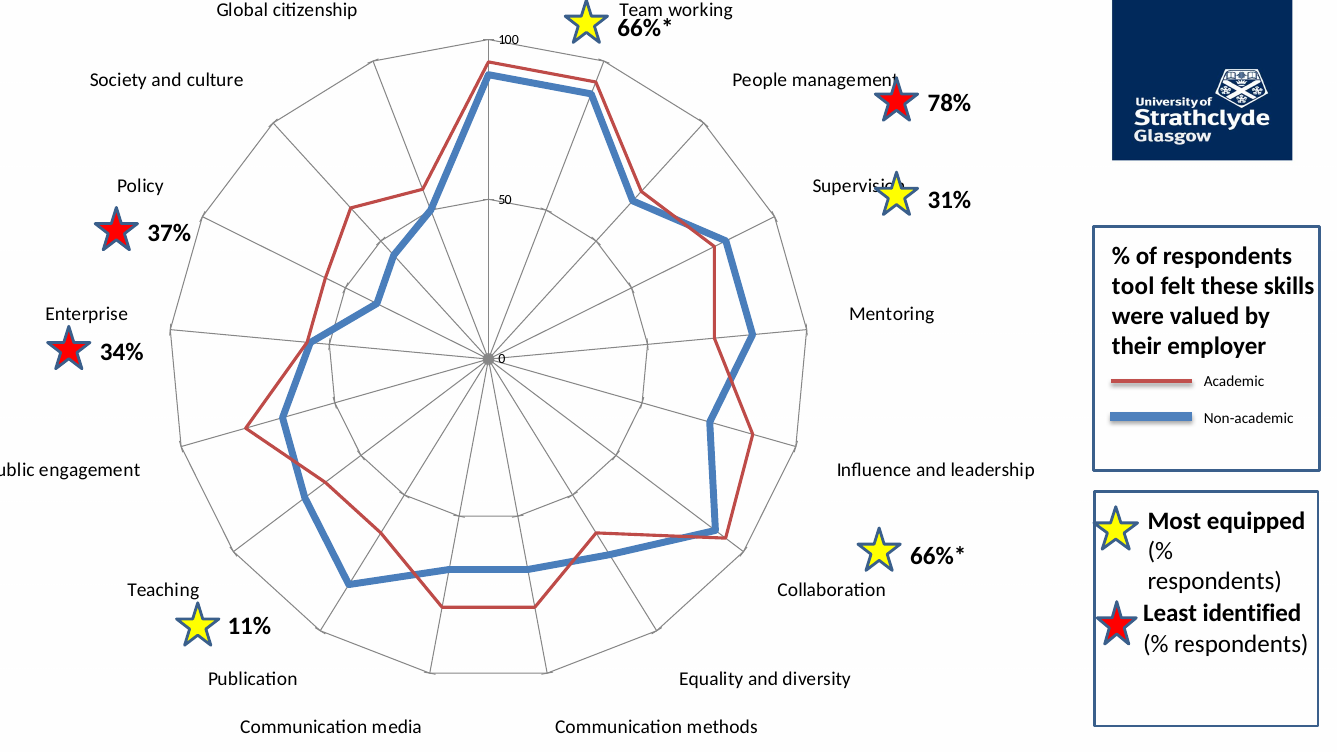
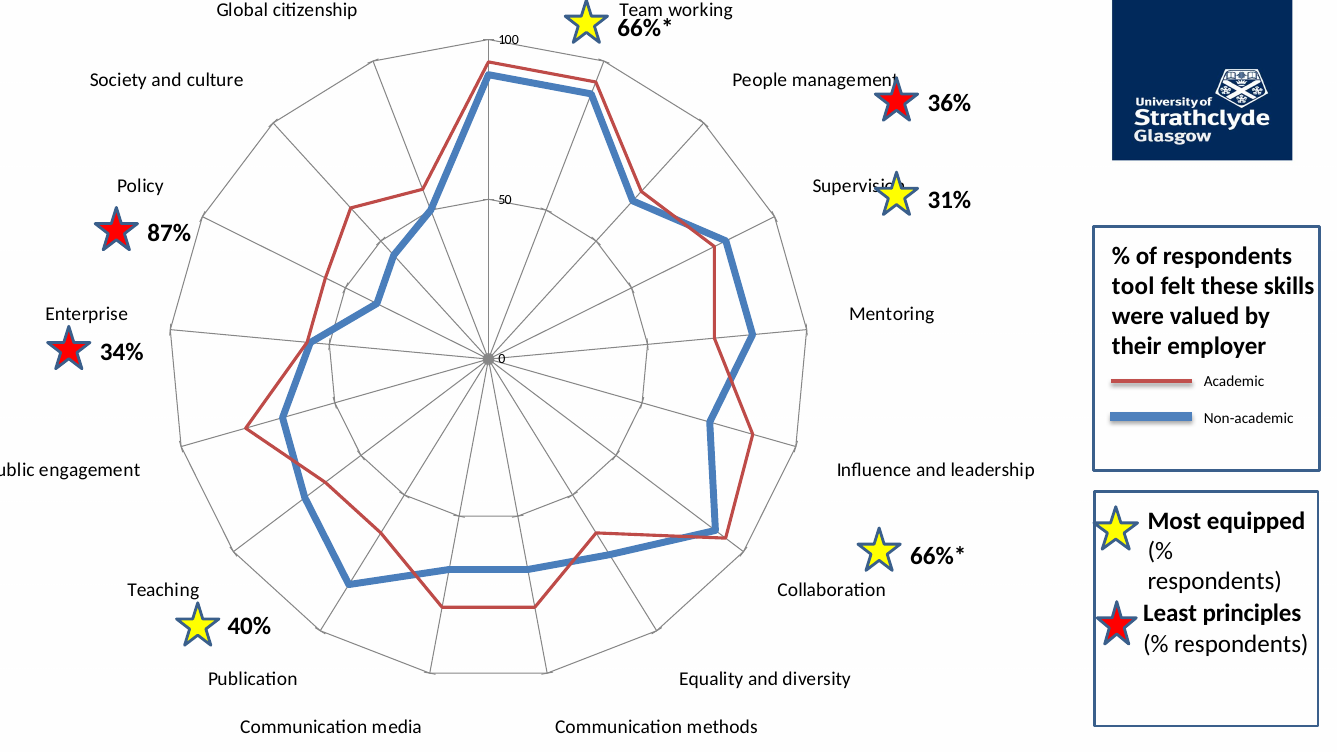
78%: 78% -> 36% (949, 104)
37%: 37% -> 87% (169, 233)
identified: identified -> principles (1252, 614)
11%: 11% -> 40% (249, 626)
